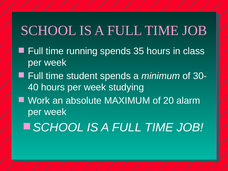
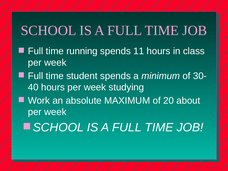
35: 35 -> 11 (139, 51)
alarm: alarm -> about (188, 101)
